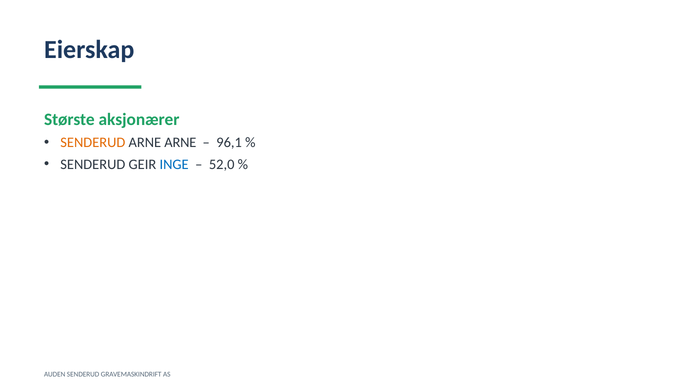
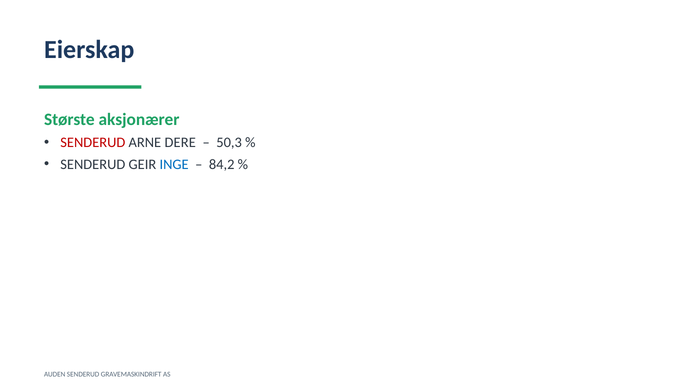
SENDERUD colour: orange -> red (93, 143)
ARNE ARNE: ARNE -> DERE (180, 143)
96,1: 96,1 -> 50,3 (229, 143)
52,0: 52,0 -> 84,2 (222, 164)
